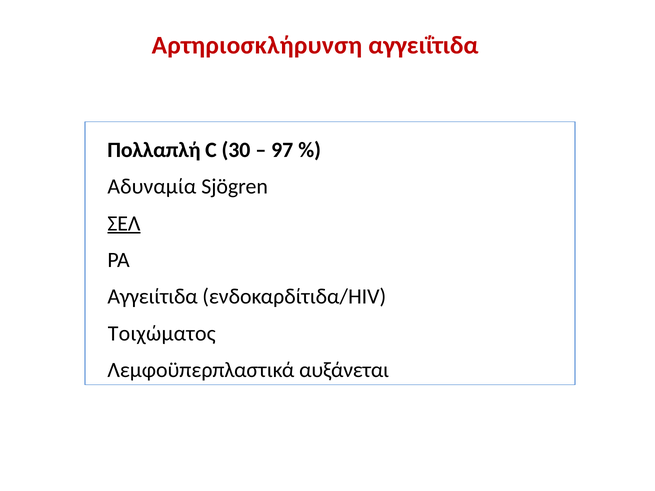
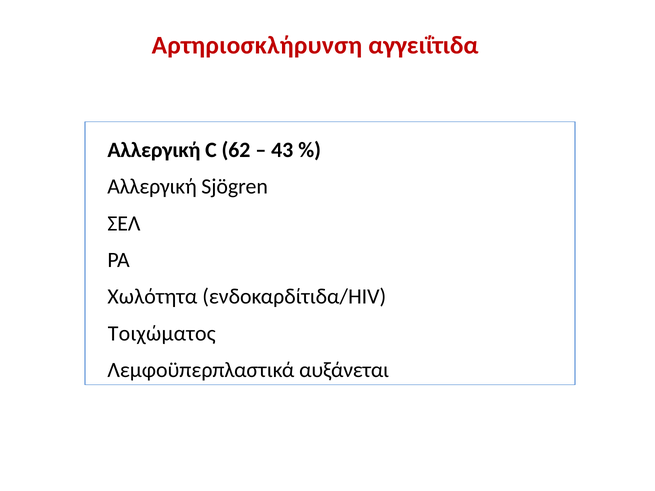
Πολλαπλή: Πολλαπλή -> Αλλεργική (154, 150)
30: 30 -> 62 (236, 150)
97: 97 -> 43 (282, 150)
Αδυναμία: Αδυναμία -> Αλλεργική (152, 187)
ΣΕΛ underline: present -> none (124, 223)
Αγγειίτιδα: Αγγειίτιδα -> Χωλότητα (152, 297)
